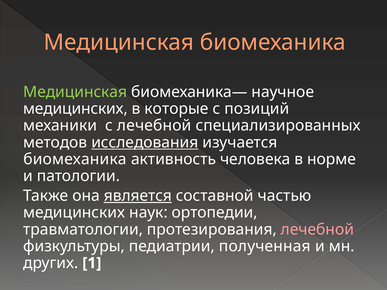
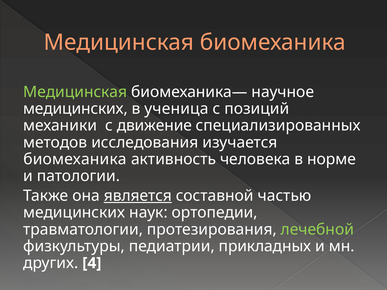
которые: которые -> ученица (176, 109)
с лечебной: лечебной -> движение (154, 126)
исследования underline: present -> none (145, 143)
лечебной colour: pink -> light green (317, 230)
полученная: полученная -> прикладных (265, 246)
1: 1 -> 4 (92, 263)
